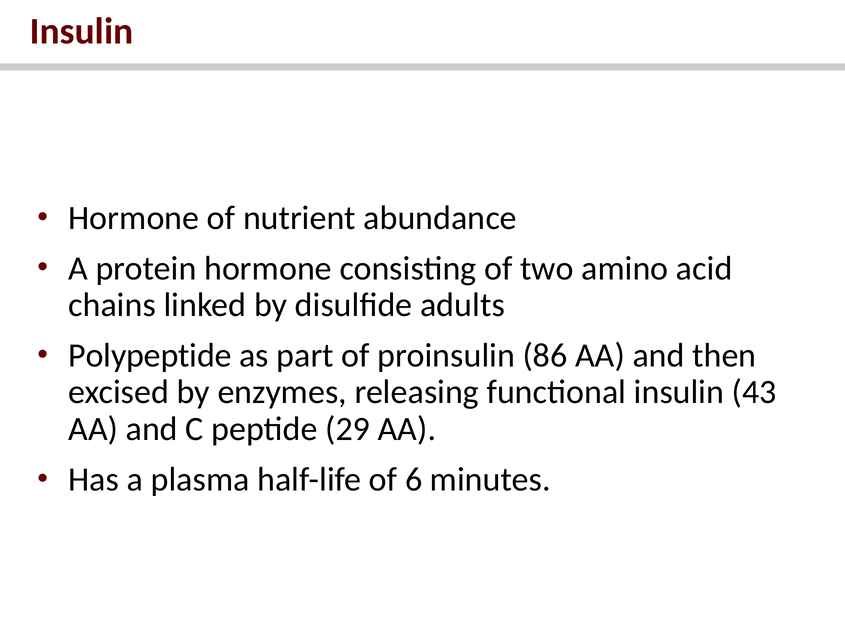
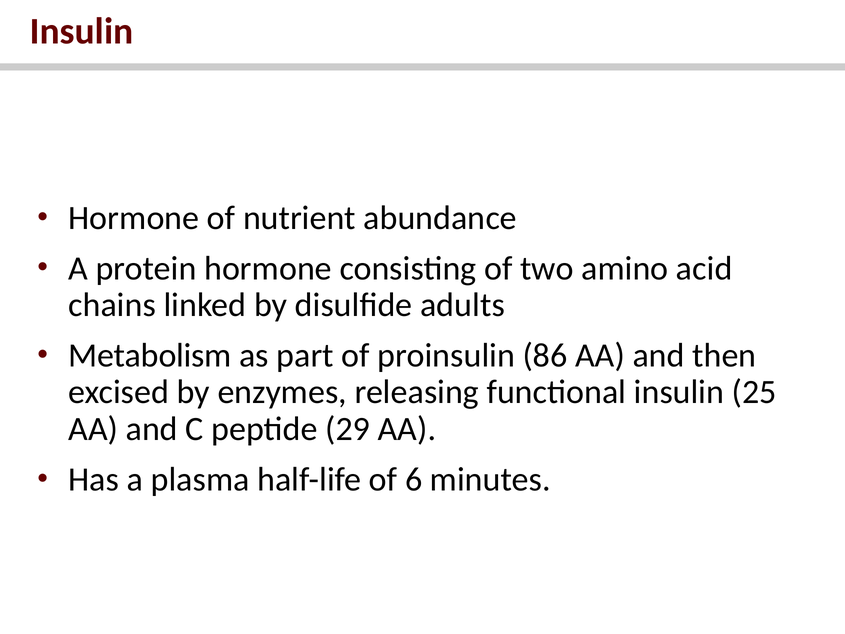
Polypeptide: Polypeptide -> Metabolism (150, 355)
43: 43 -> 25 (754, 392)
